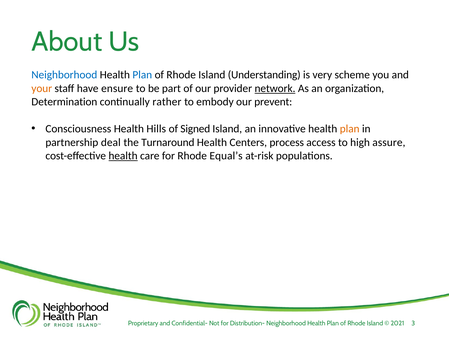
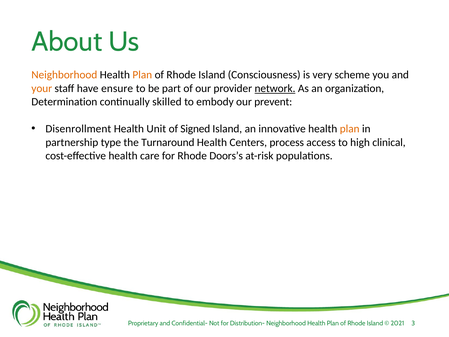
Neighborhood colour: blue -> orange (64, 75)
Plan colour: blue -> orange (142, 75)
Understanding: Understanding -> Consciousness (264, 75)
rather: rather -> skilled (167, 102)
Consciousness: Consciousness -> Disenrollment (78, 129)
Hills: Hills -> Unit (156, 129)
deal: deal -> type (111, 142)
assure: assure -> clinical (389, 142)
health underline: present -> none (123, 156)
Equal’s: Equal’s -> Doors’s (226, 156)
